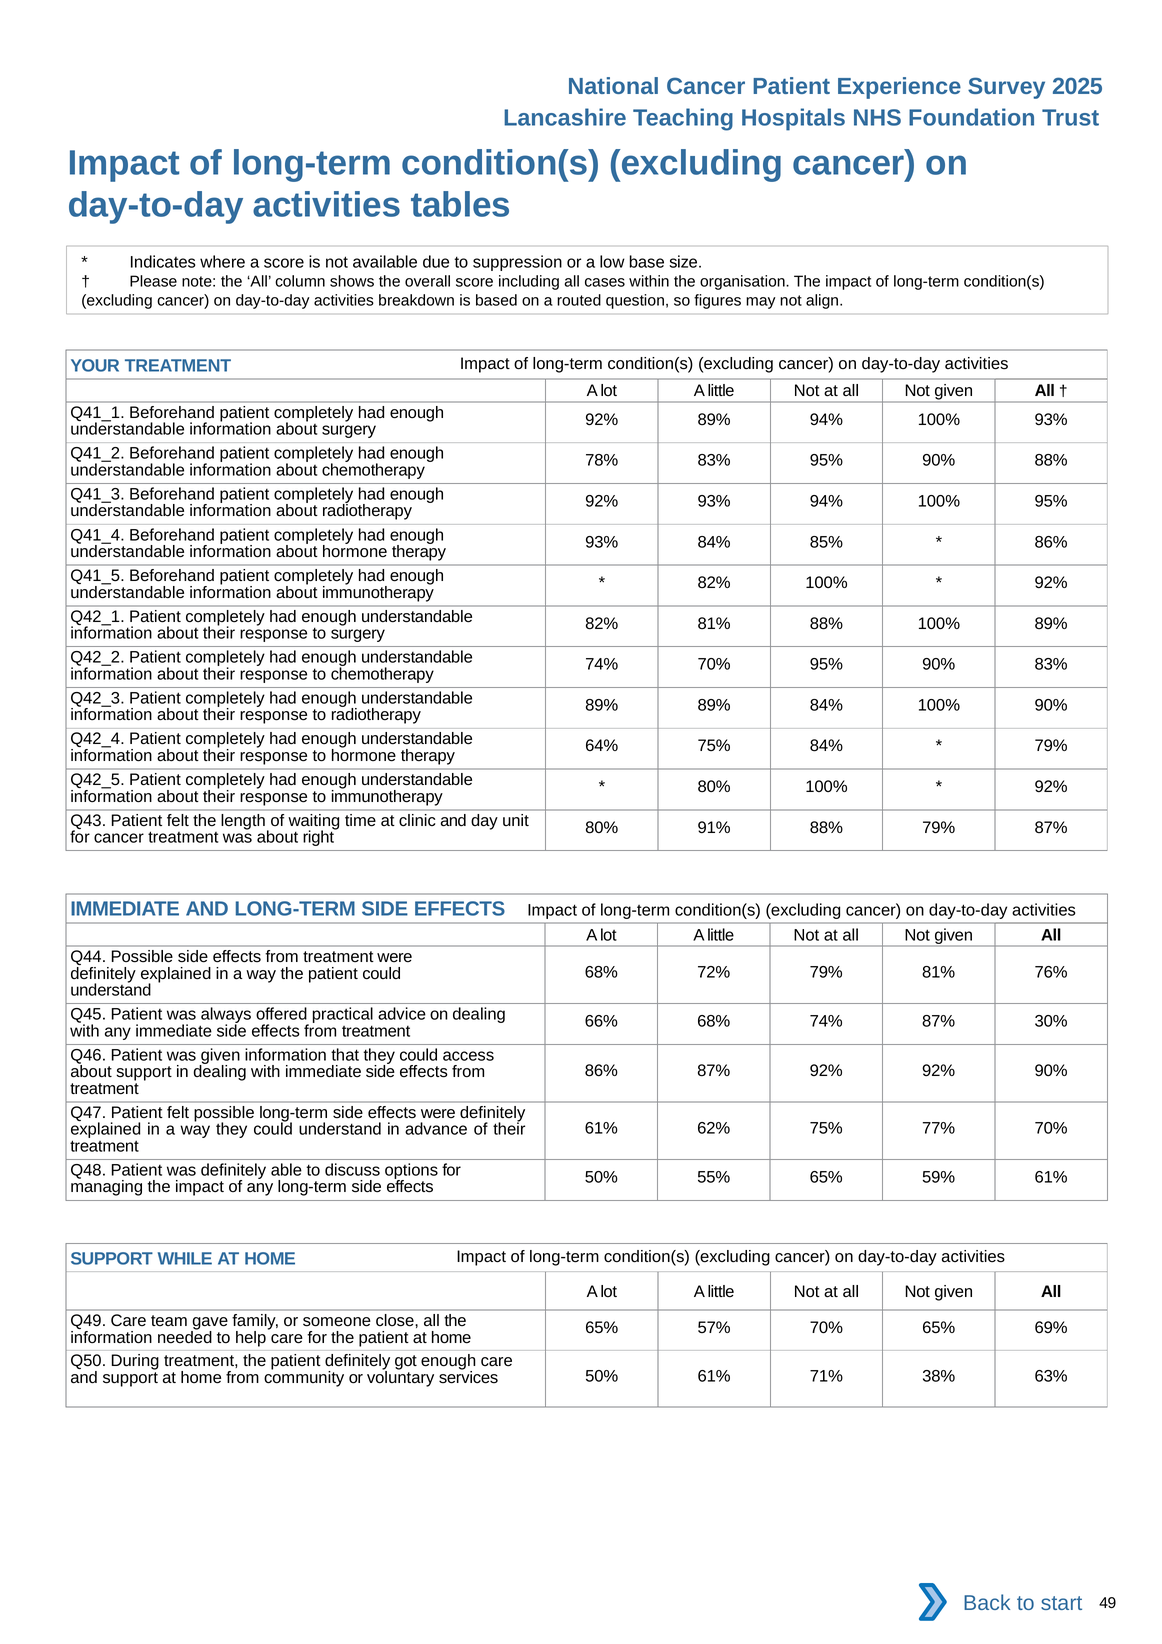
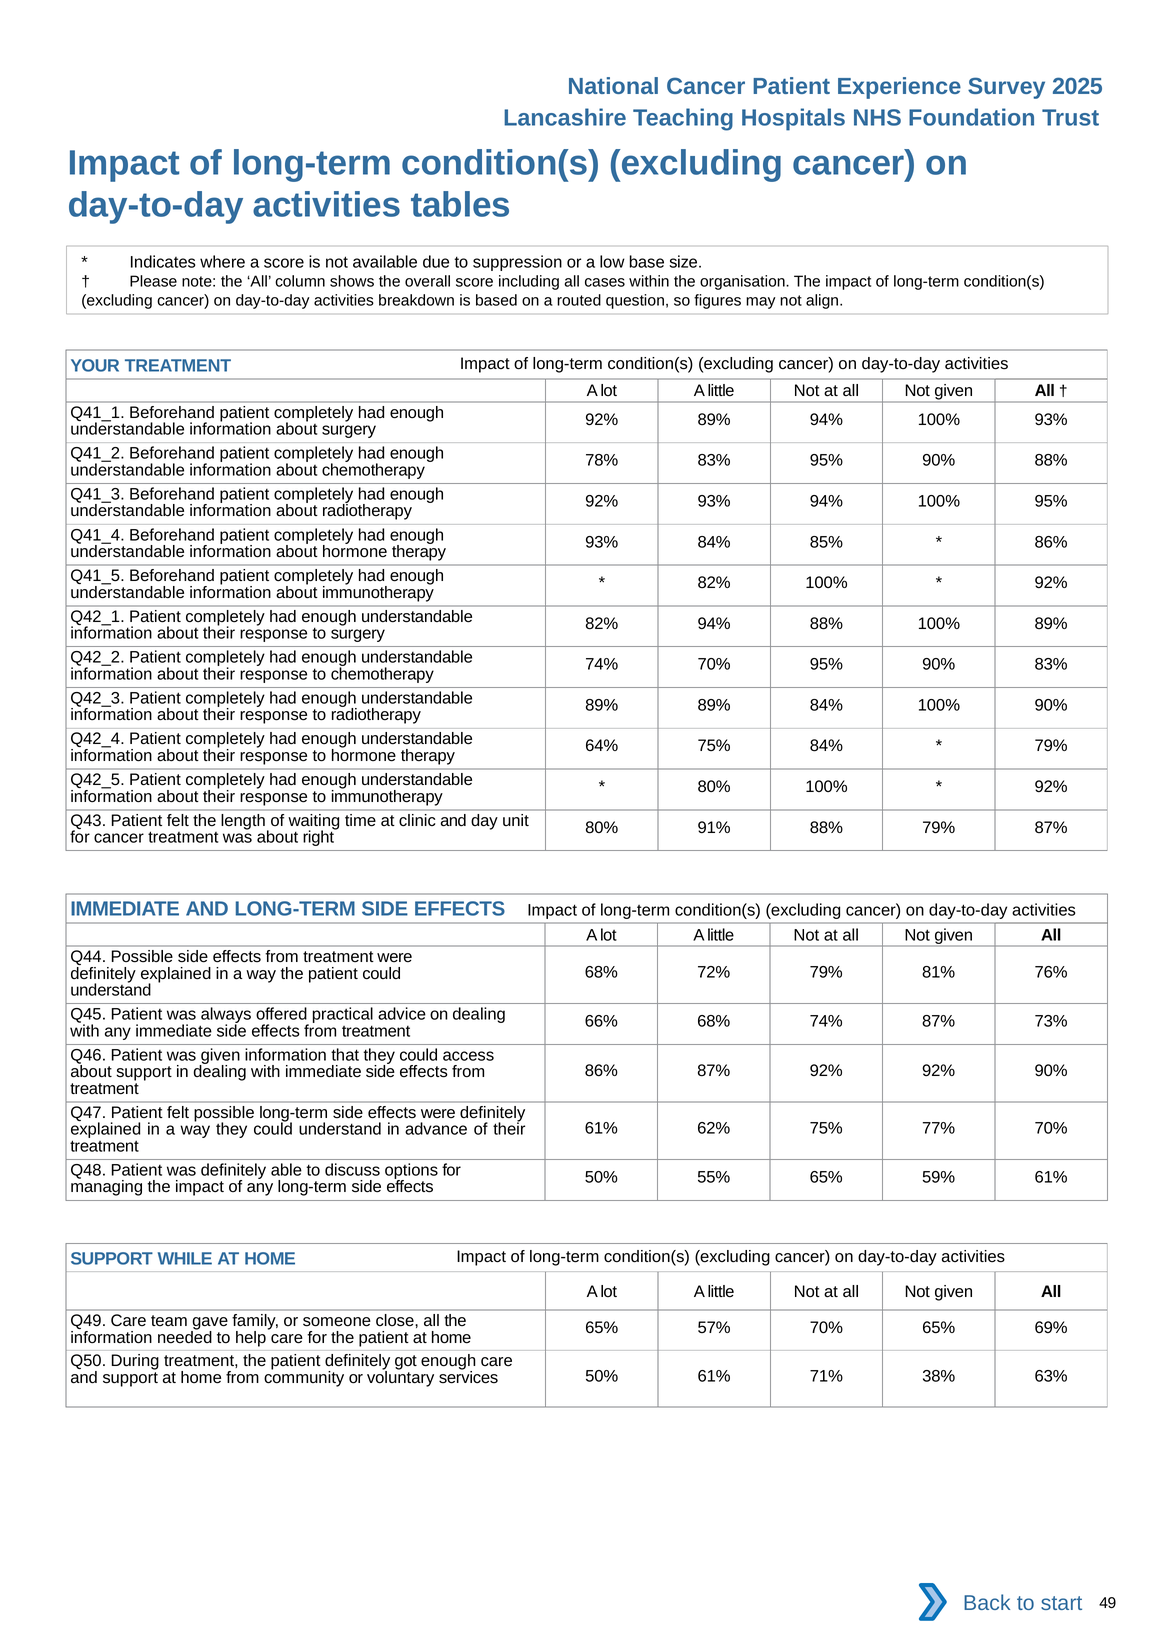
82% 81%: 81% -> 94% (714, 624)
30%: 30% -> 73% (1051, 1022)
